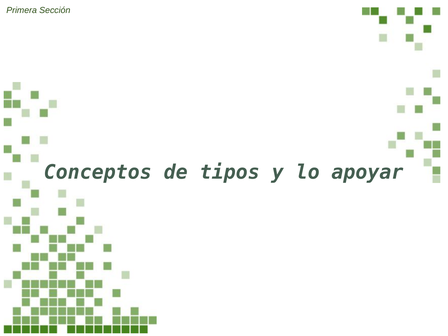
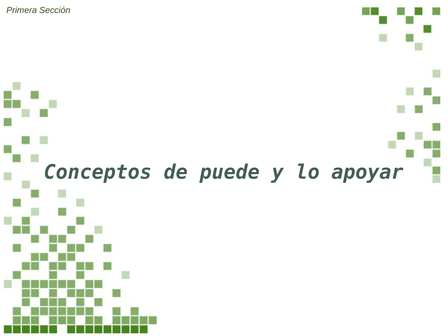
tipos: tipos -> puede (230, 172)
